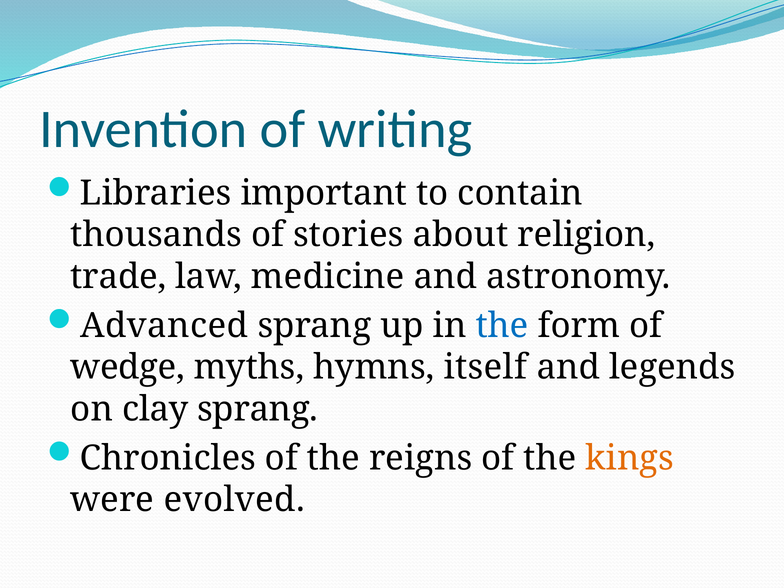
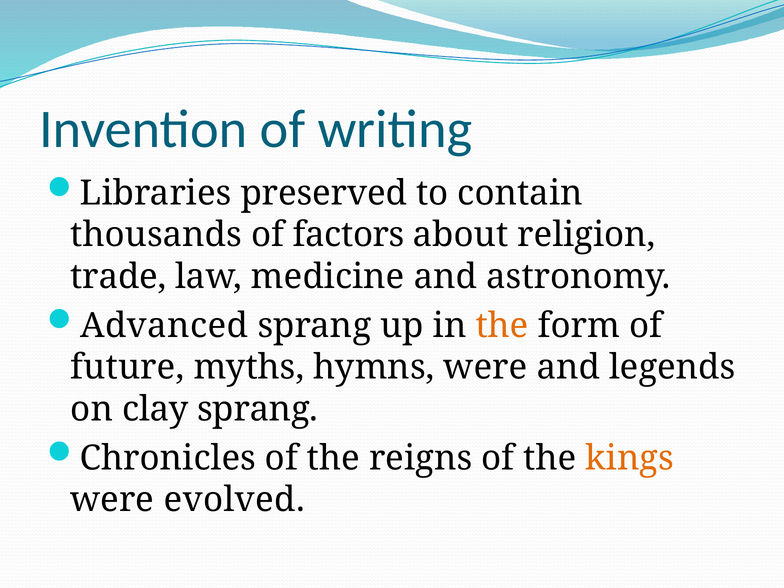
important: important -> preserved (324, 193)
stories: stories -> factors (349, 235)
the colour: blue -> orange (502, 326)
wedge: wedge -> future (127, 367)
hymns itself: itself -> were (485, 367)
